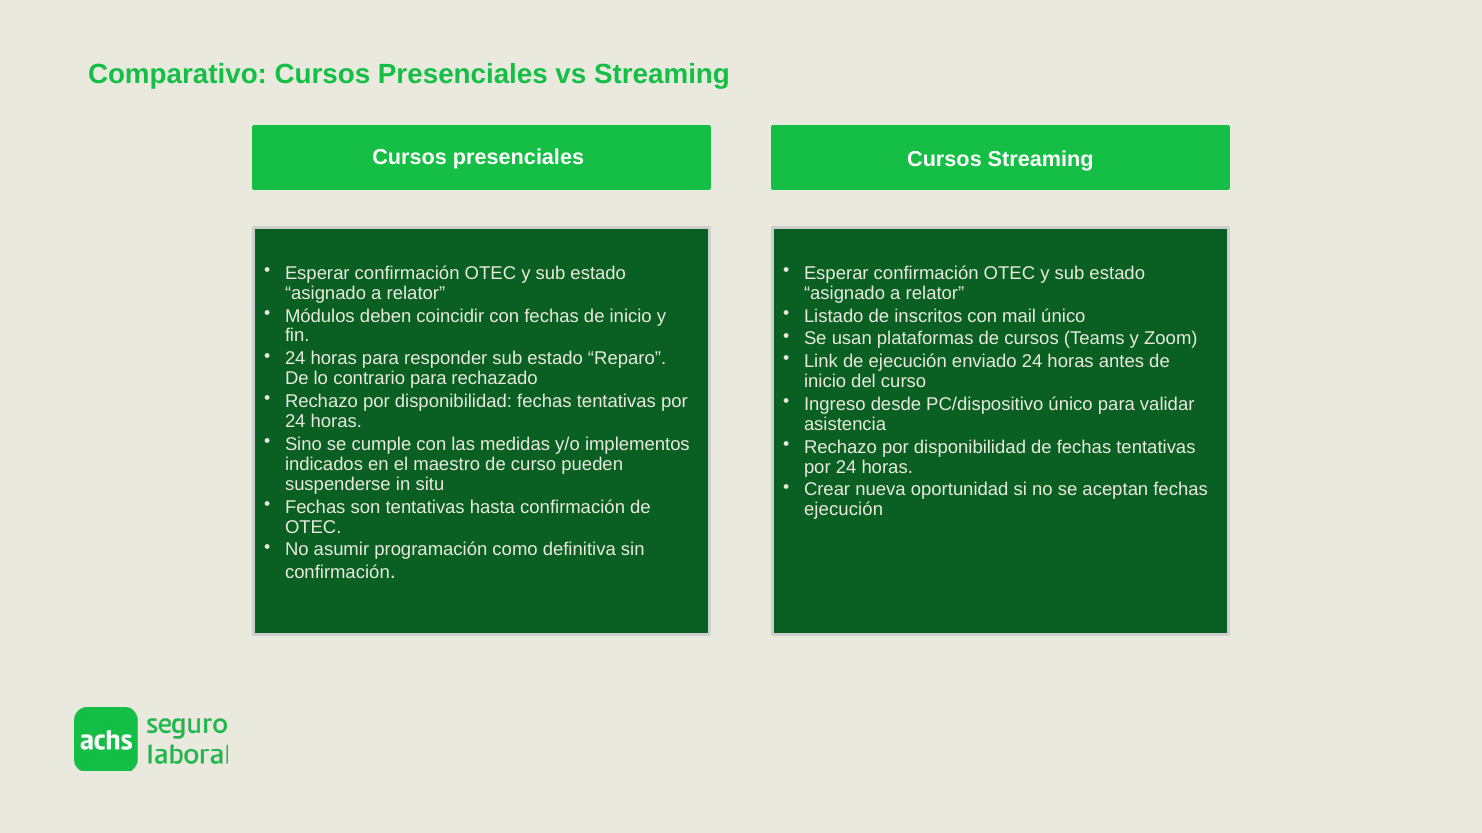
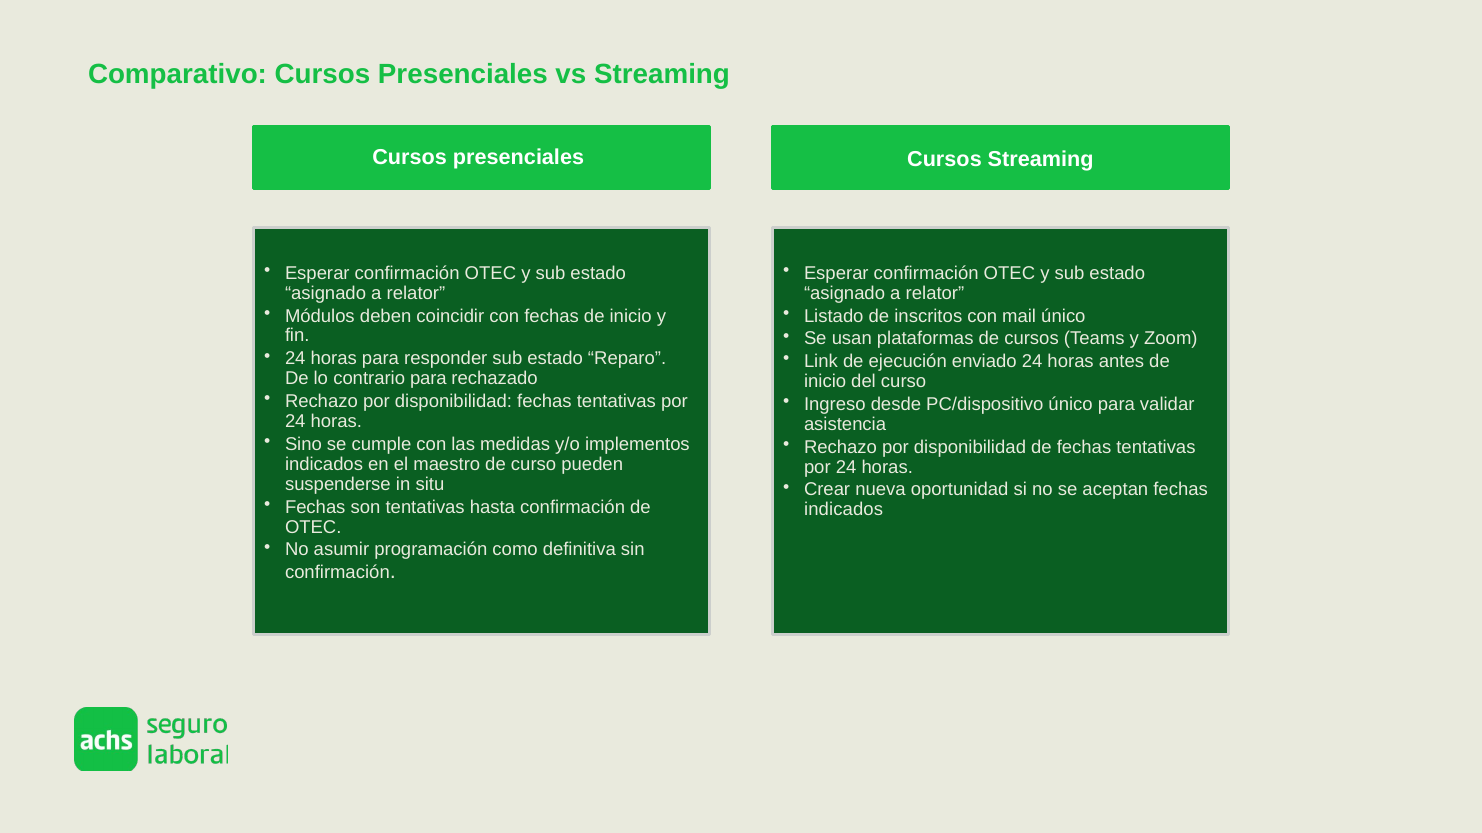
ejecución: ejecución -> indicados (844, 510)
